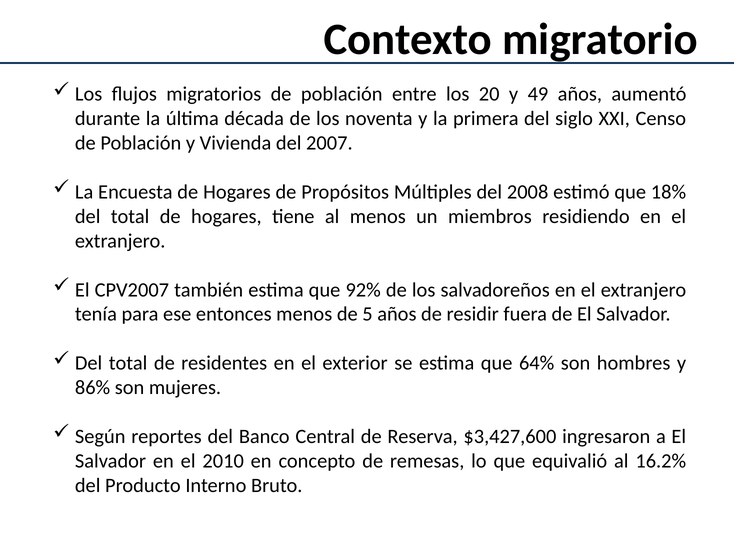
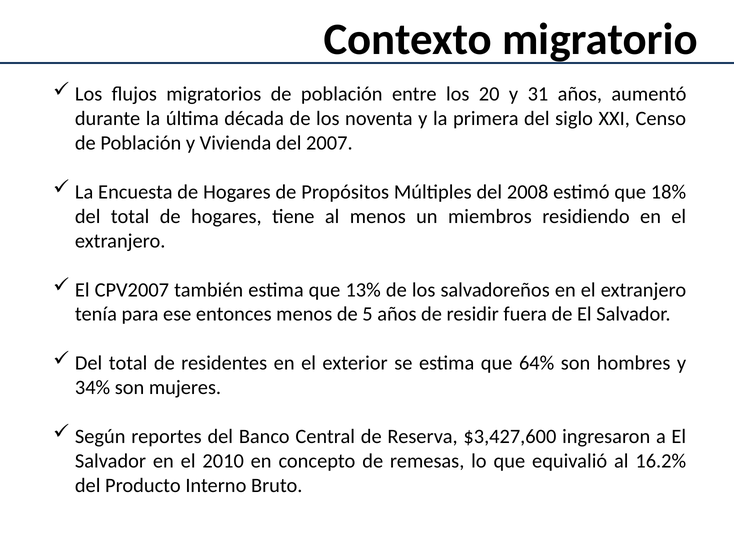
49: 49 -> 31 (538, 94)
92%: 92% -> 13% (363, 290)
86%: 86% -> 34% (93, 388)
